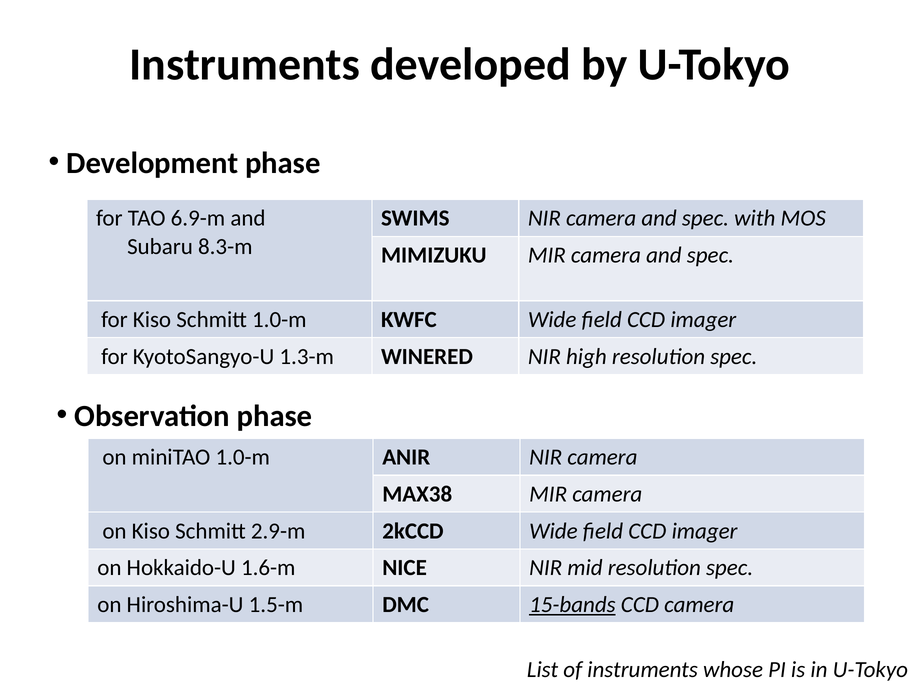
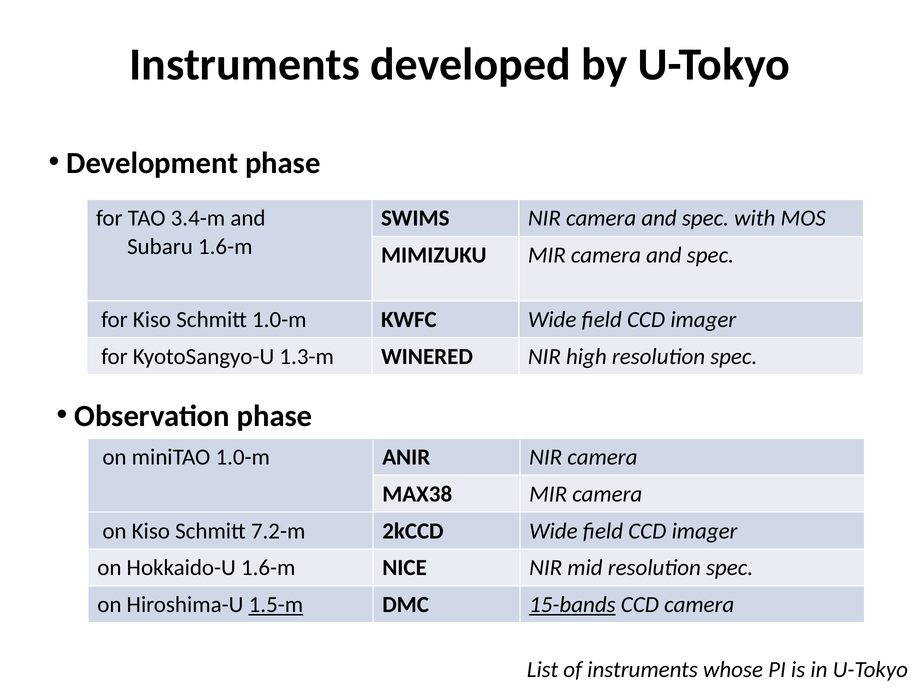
6.9-m: 6.9-m -> 3.4-m (198, 218)
Subaru 8.3-m: 8.3-m -> 1.6-m (225, 246)
2.9-m: 2.9-m -> 7.2-m (278, 531)
1.5-m underline: none -> present (276, 605)
